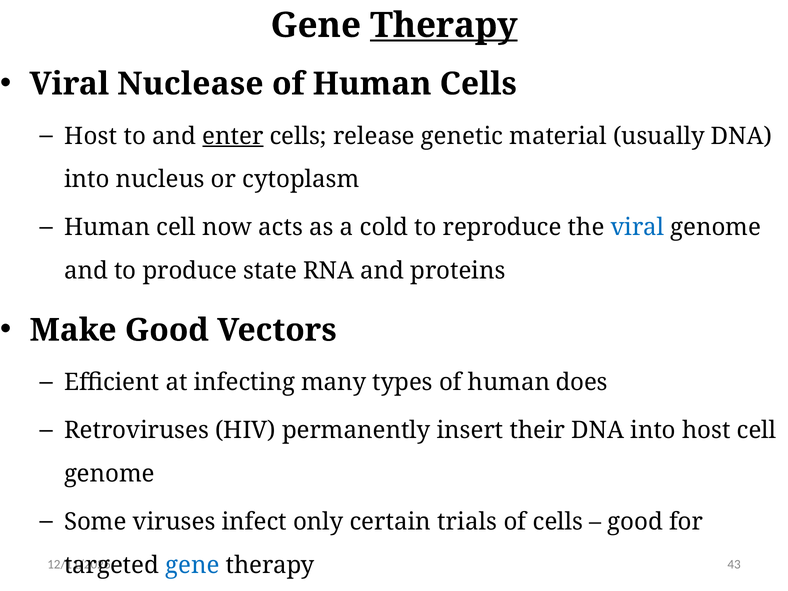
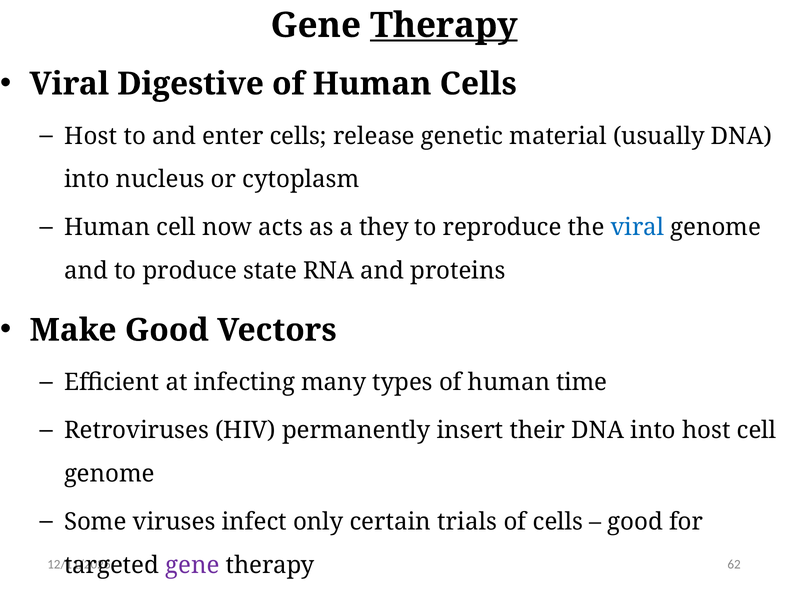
Nuclease: Nuclease -> Digestive (191, 84)
enter underline: present -> none (233, 136)
cold: cold -> they (384, 227)
does: does -> time (582, 382)
gene colour: blue -> purple (192, 565)
43: 43 -> 62 (734, 564)
